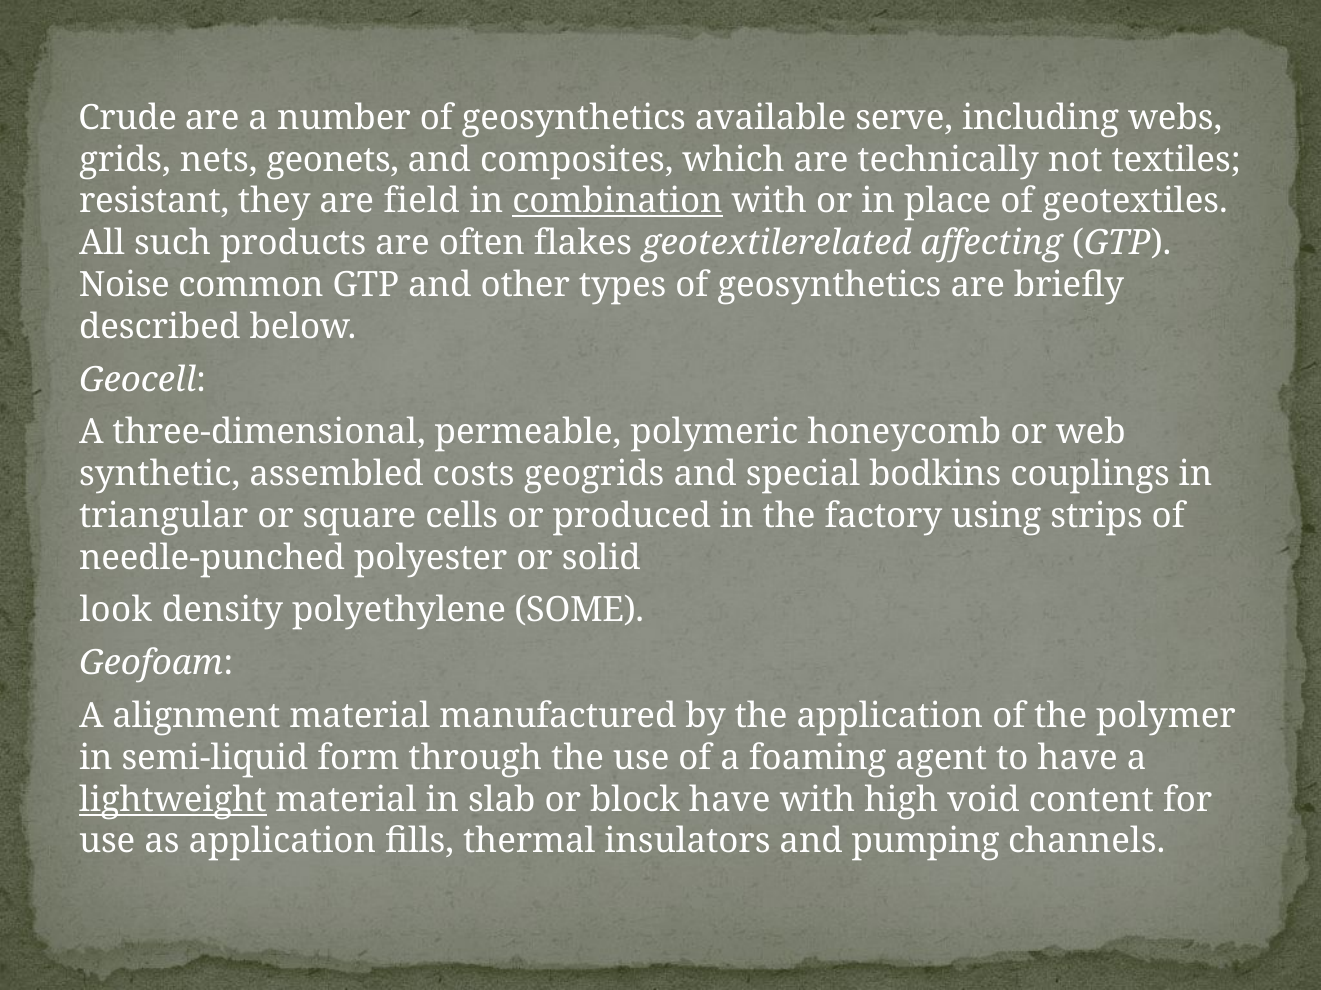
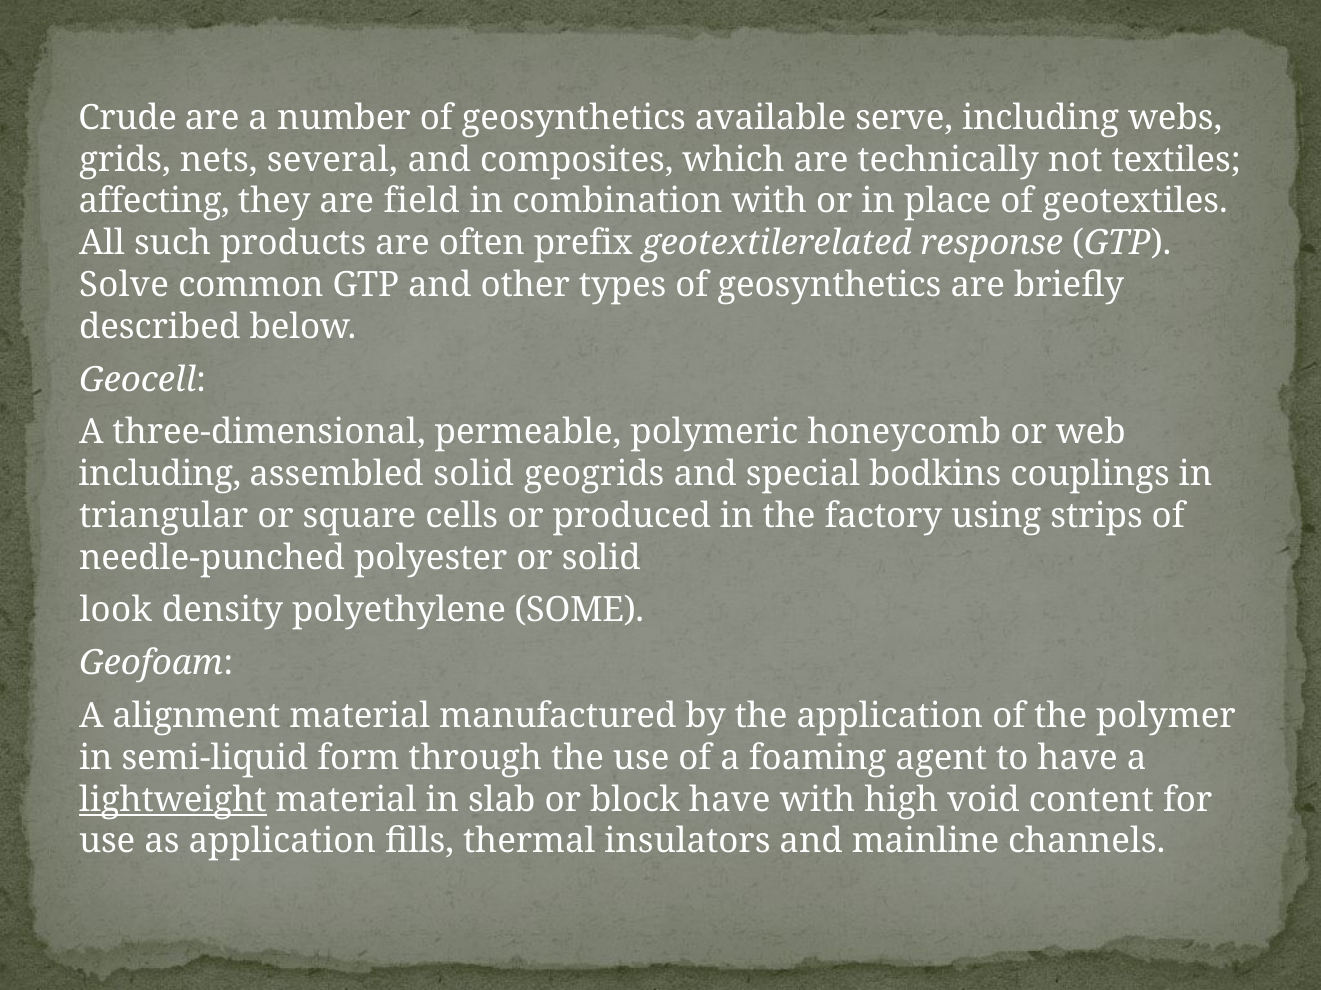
geonets: geonets -> several (332, 160)
resistant: resistant -> affecting (154, 202)
combination underline: present -> none (618, 202)
flakes: flakes -> prefix (583, 243)
affecting: affecting -> response (992, 243)
Noise: Noise -> Solve (124, 285)
synthetic: synthetic -> including (160, 474)
assembled costs: costs -> solid (474, 474)
pumping: pumping -> mainline (926, 842)
